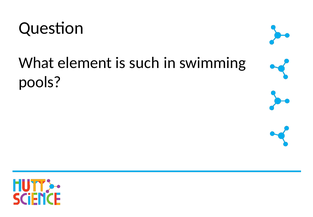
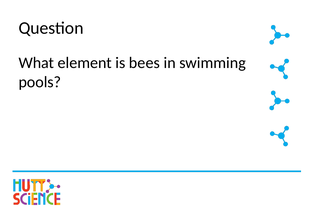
such: such -> bees (144, 63)
